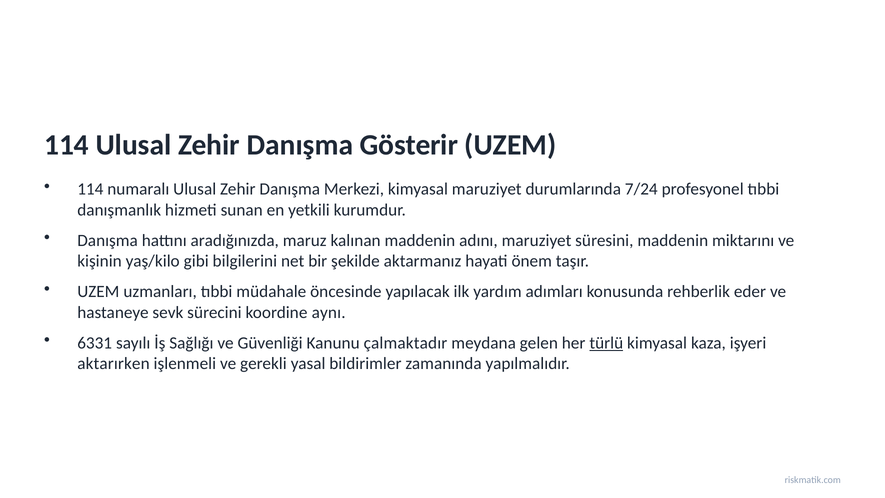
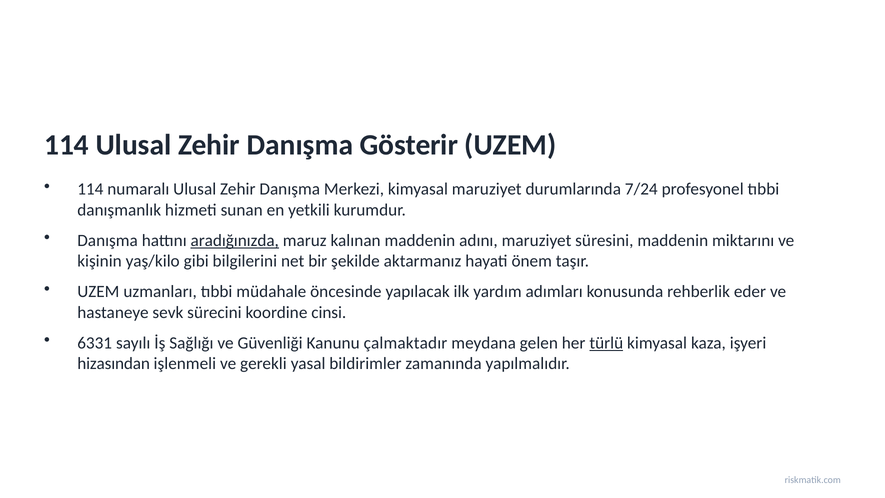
aradığınızda underline: none -> present (235, 240)
aynı: aynı -> cinsi (329, 312)
aktarırken: aktarırken -> hizasından (114, 364)
